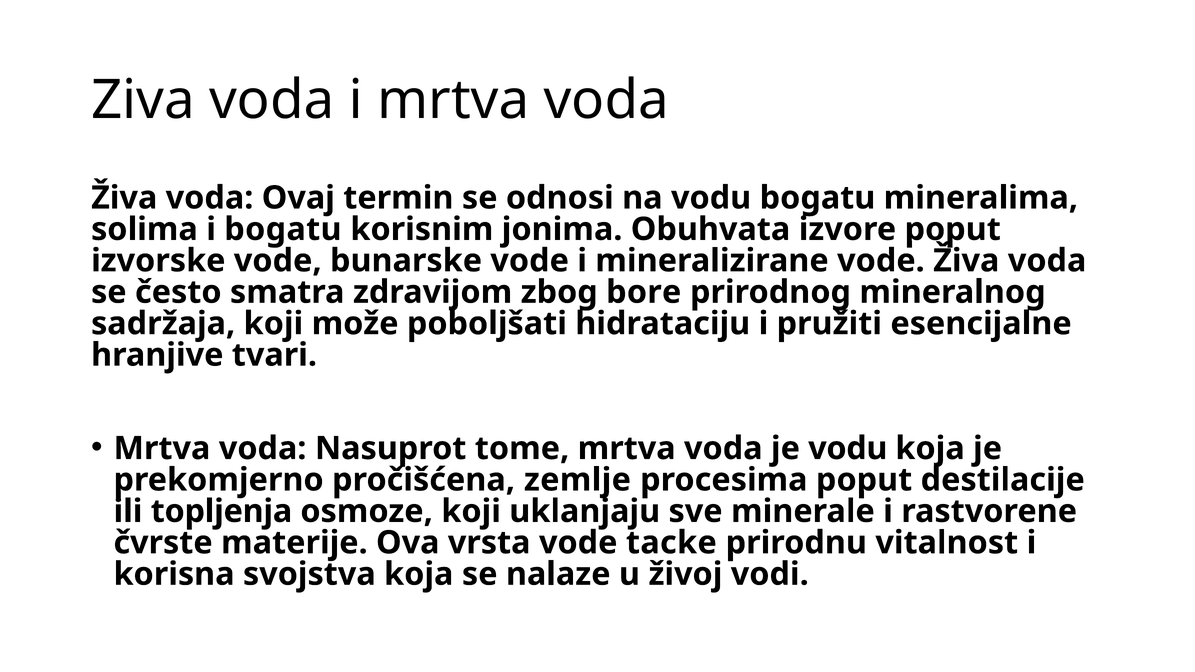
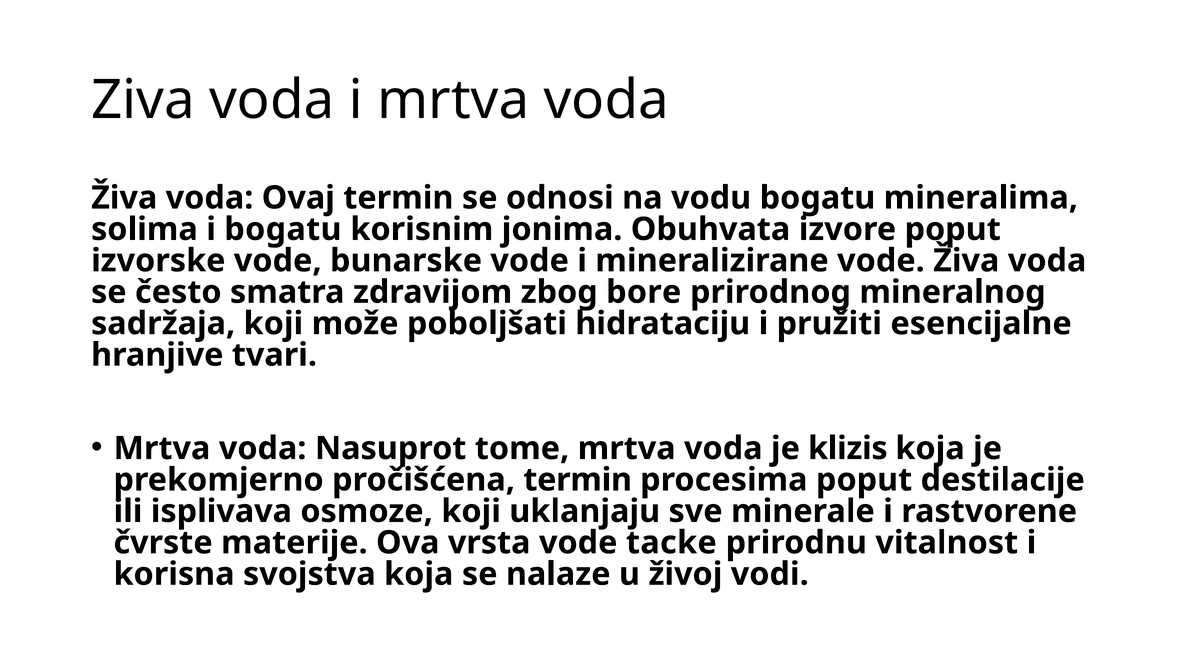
je vodu: vodu -> klizis (848, 449)
pročišćena zemlje: zemlje -> termin (578, 480)
topljenja: topljenja -> isplivava (221, 511)
